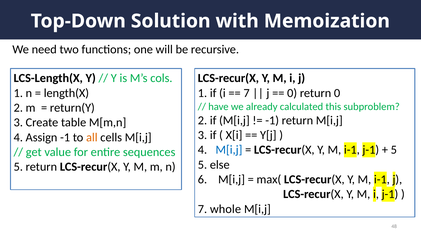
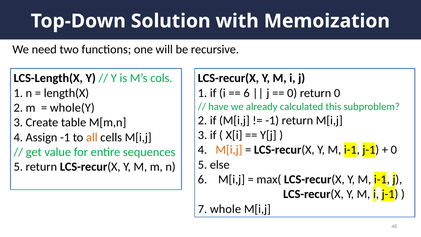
7: 7 -> 6 (247, 93)
return(Y: return(Y -> whole(Y (72, 108)
M[i,j colour: blue -> orange (229, 150)
5: 5 -> 0 (394, 150)
